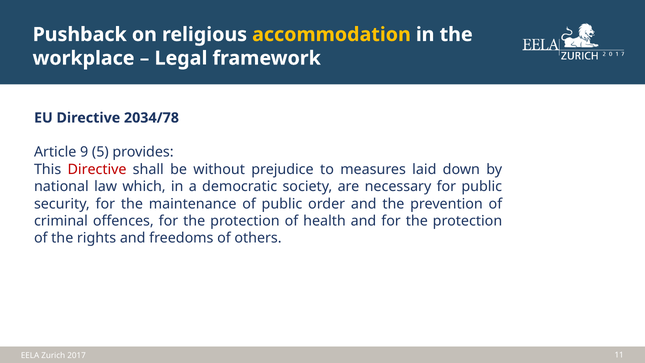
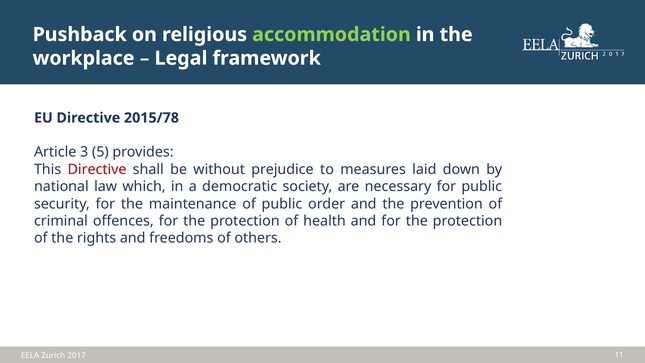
accommodation colour: yellow -> light green (331, 35)
2034/78: 2034/78 -> 2015/78 (151, 118)
9: 9 -> 3 (84, 152)
